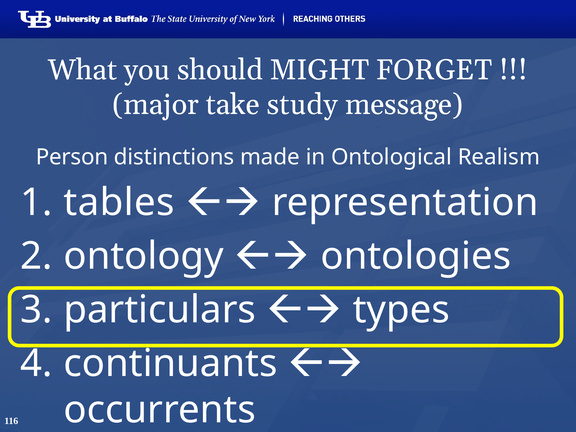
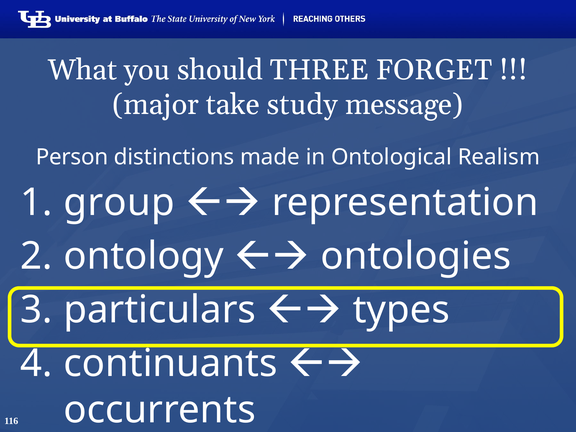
MIGHT: MIGHT -> THREE (319, 70)
tables: tables -> group (119, 202)
